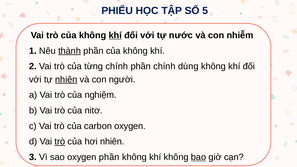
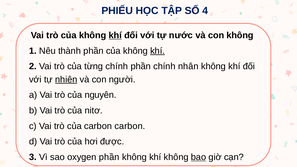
5: 5 -> 4 (205, 11)
con nhiễm: nhiễm -> không (240, 35)
thành underline: present -> none (70, 51)
khí underline: none -> present (158, 51)
dùng: dùng -> nhân (188, 66)
nghiệm: nghiệm -> nguyên (101, 95)
carbon oxygen: oxygen -> carbon (130, 126)
trò underline: present -> none (60, 142)
hơi nhiên: nhiên -> được (112, 142)
